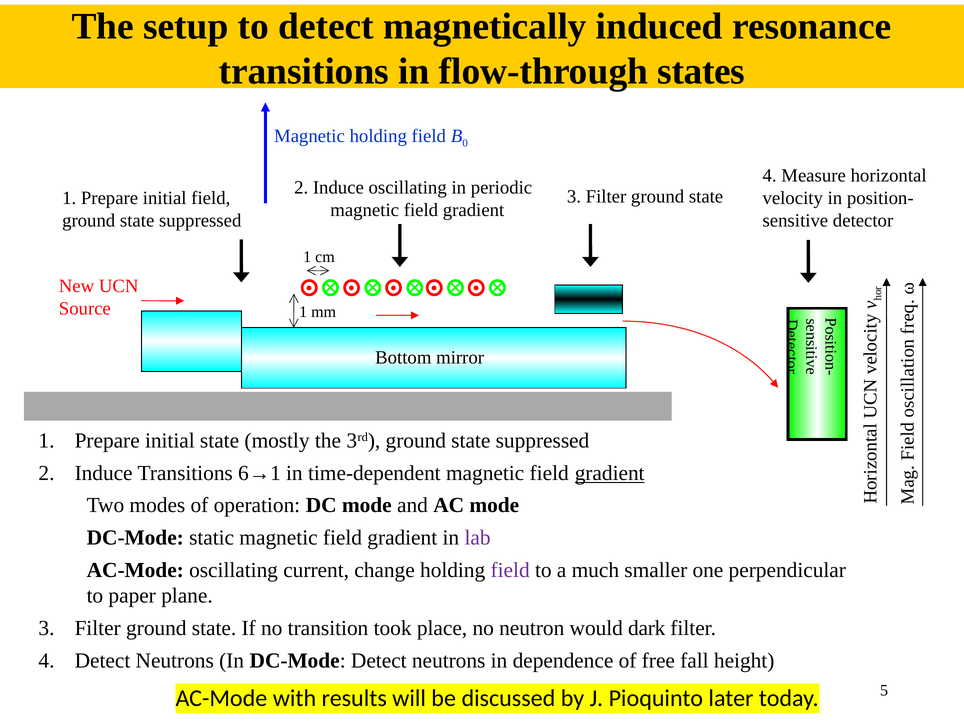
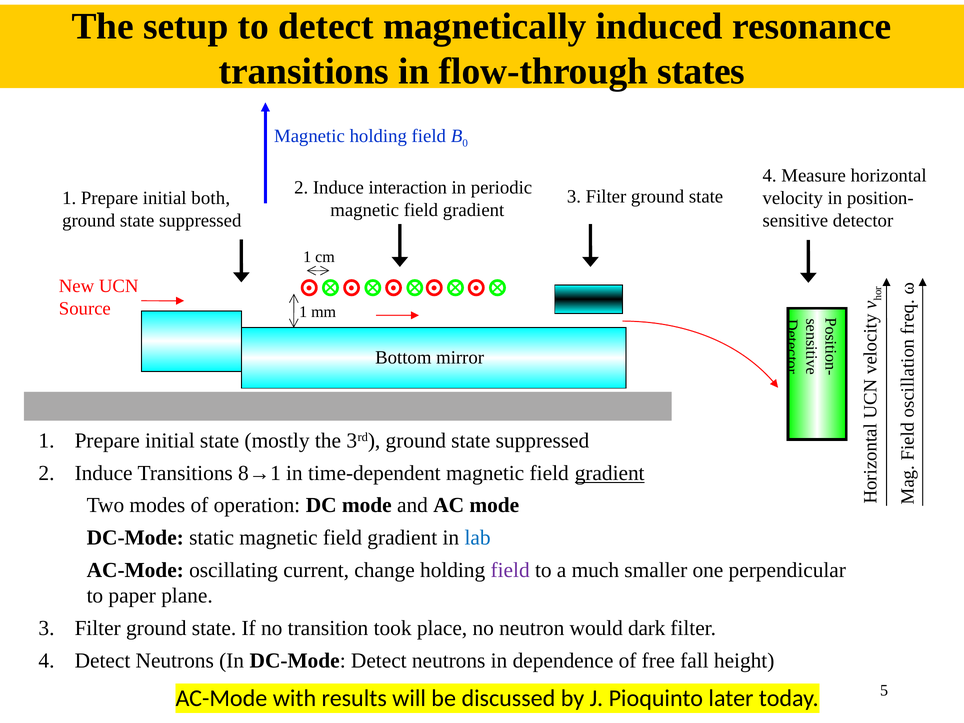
Induce oscillating: oscillating -> interaction (408, 188)
initial field: field -> both (211, 198)
6→1: 6→1 -> 8→1 (259, 473)
lab colour: purple -> blue (478, 538)
